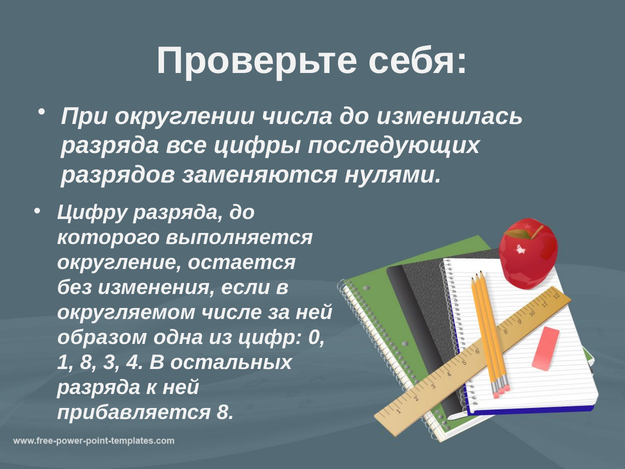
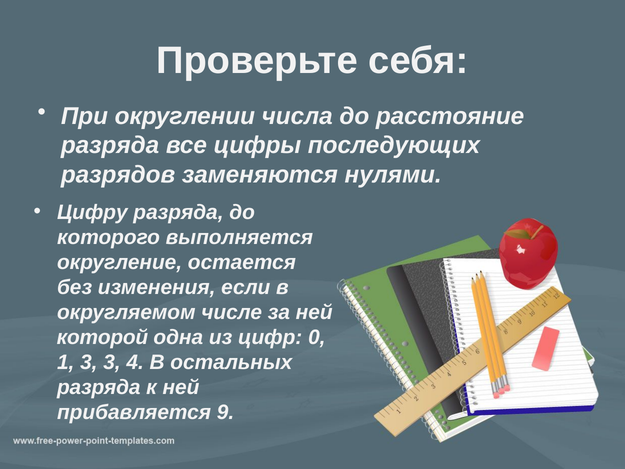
изменилась: изменилась -> расстояние (450, 116)
образом: образом -> которой (102, 337)
1 8: 8 -> 3 (89, 362)
прибавляется 8: 8 -> 9 (226, 412)
